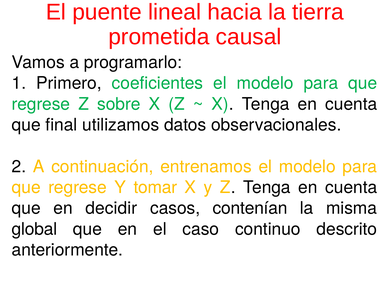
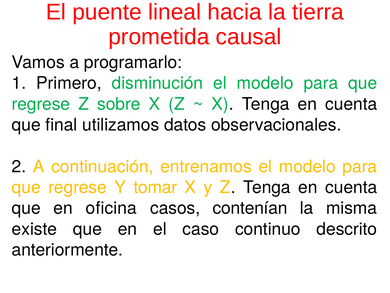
coeficientes: coeficientes -> disminución (157, 83)
decidir: decidir -> oficina (111, 208)
global: global -> existe (34, 229)
